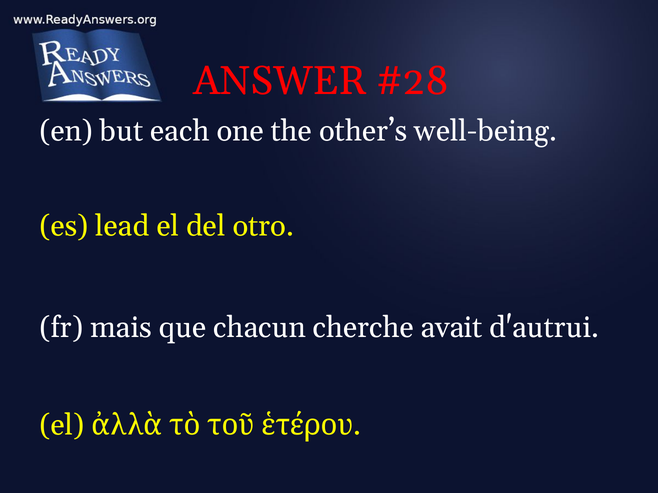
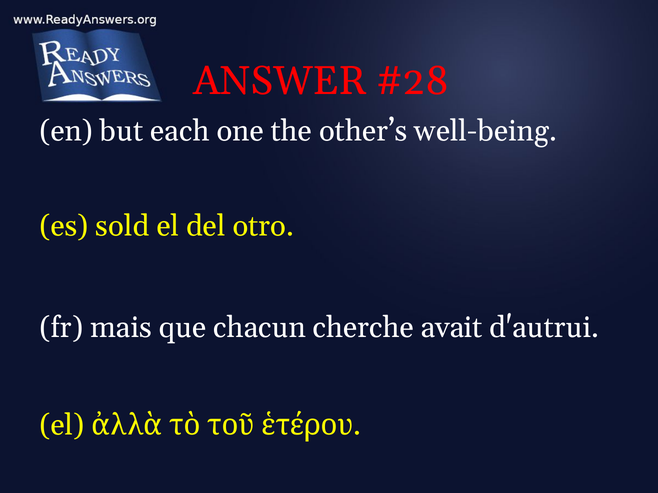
lead: lead -> sold (122, 226)
